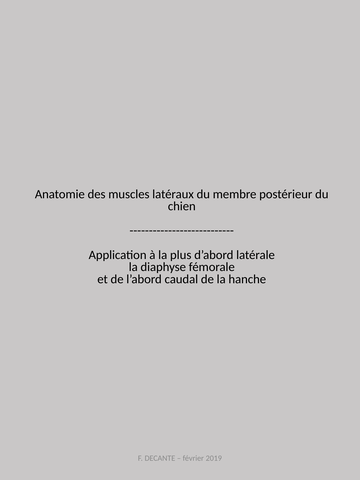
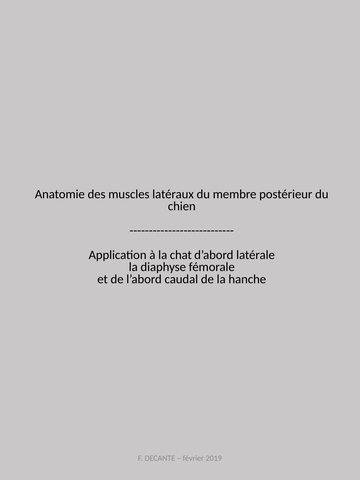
plus: plus -> chat (181, 255)
